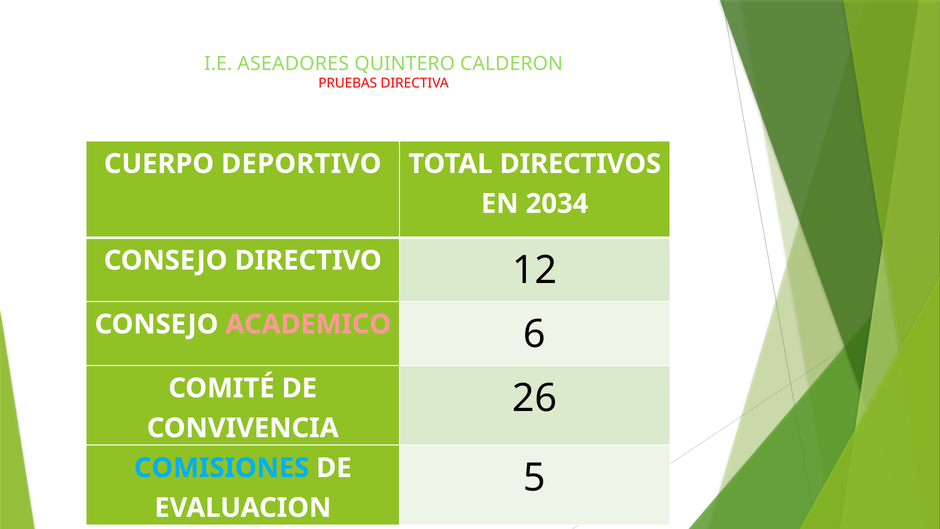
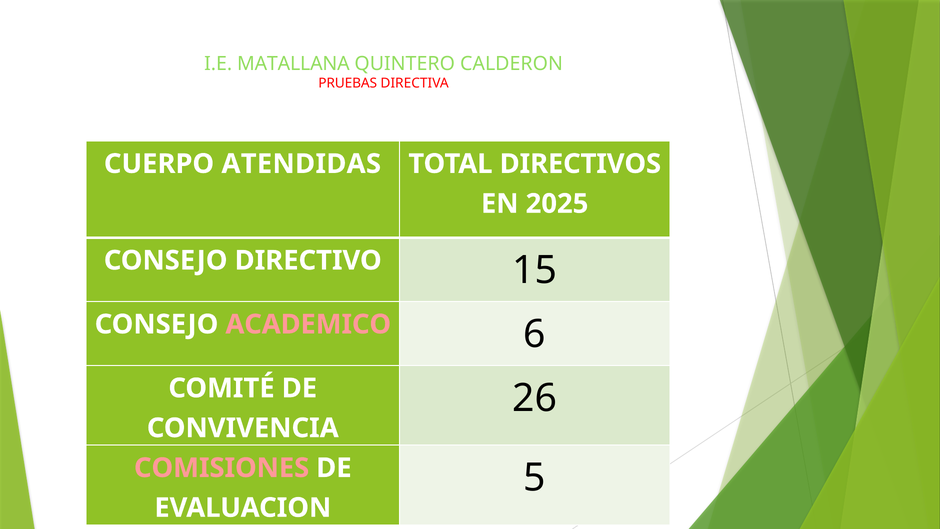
ASEADORES: ASEADORES -> MATALLANA (293, 64)
DEPORTIVO: DEPORTIVO -> ATENDIDAS (301, 164)
2034: 2034 -> 2025 (557, 204)
12: 12 -> 15 (535, 270)
COMISIONES colour: light blue -> pink (222, 468)
